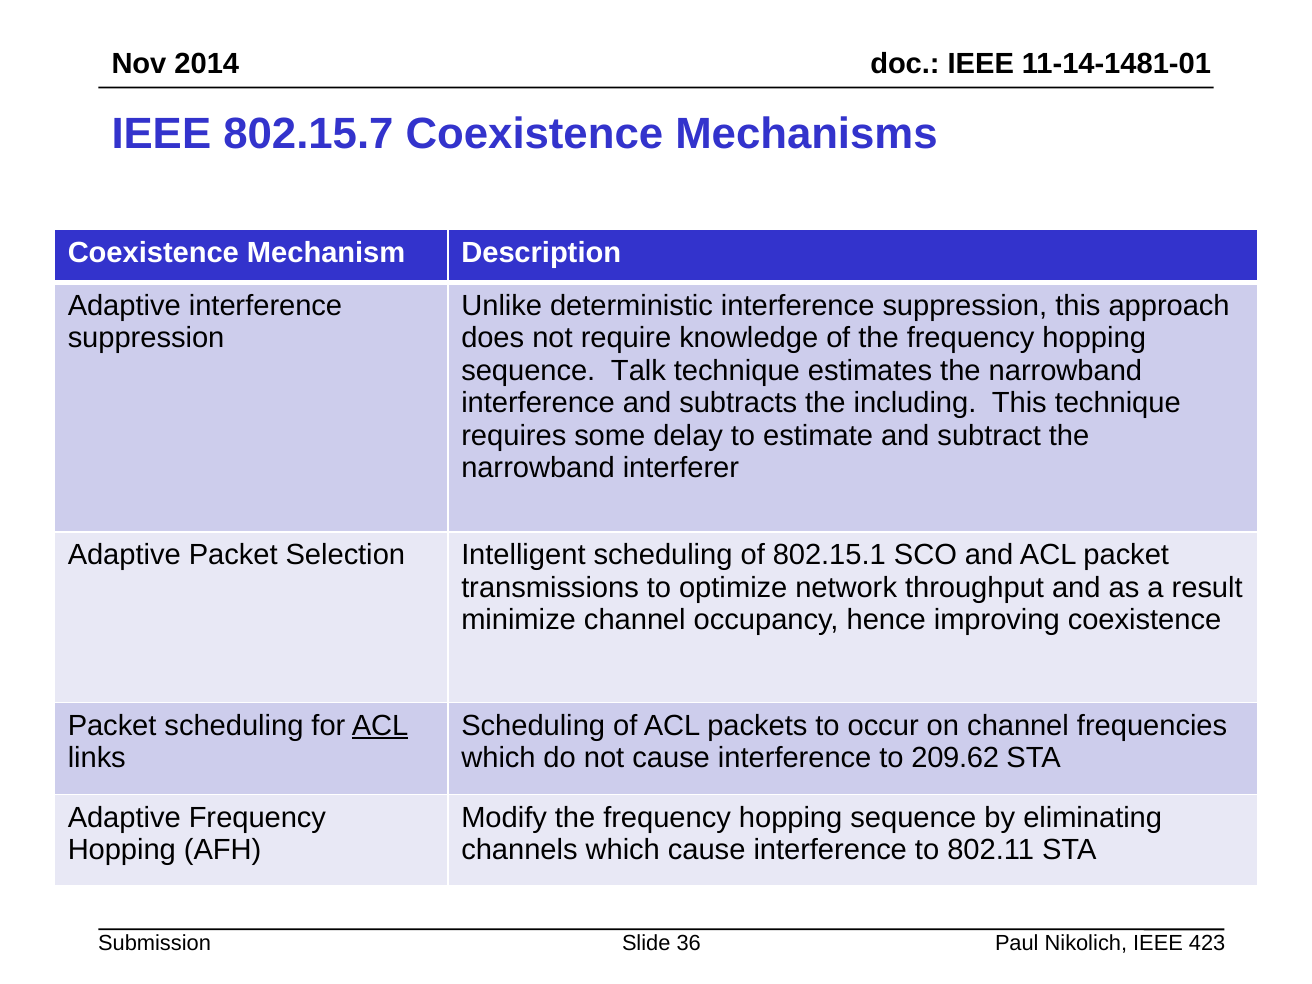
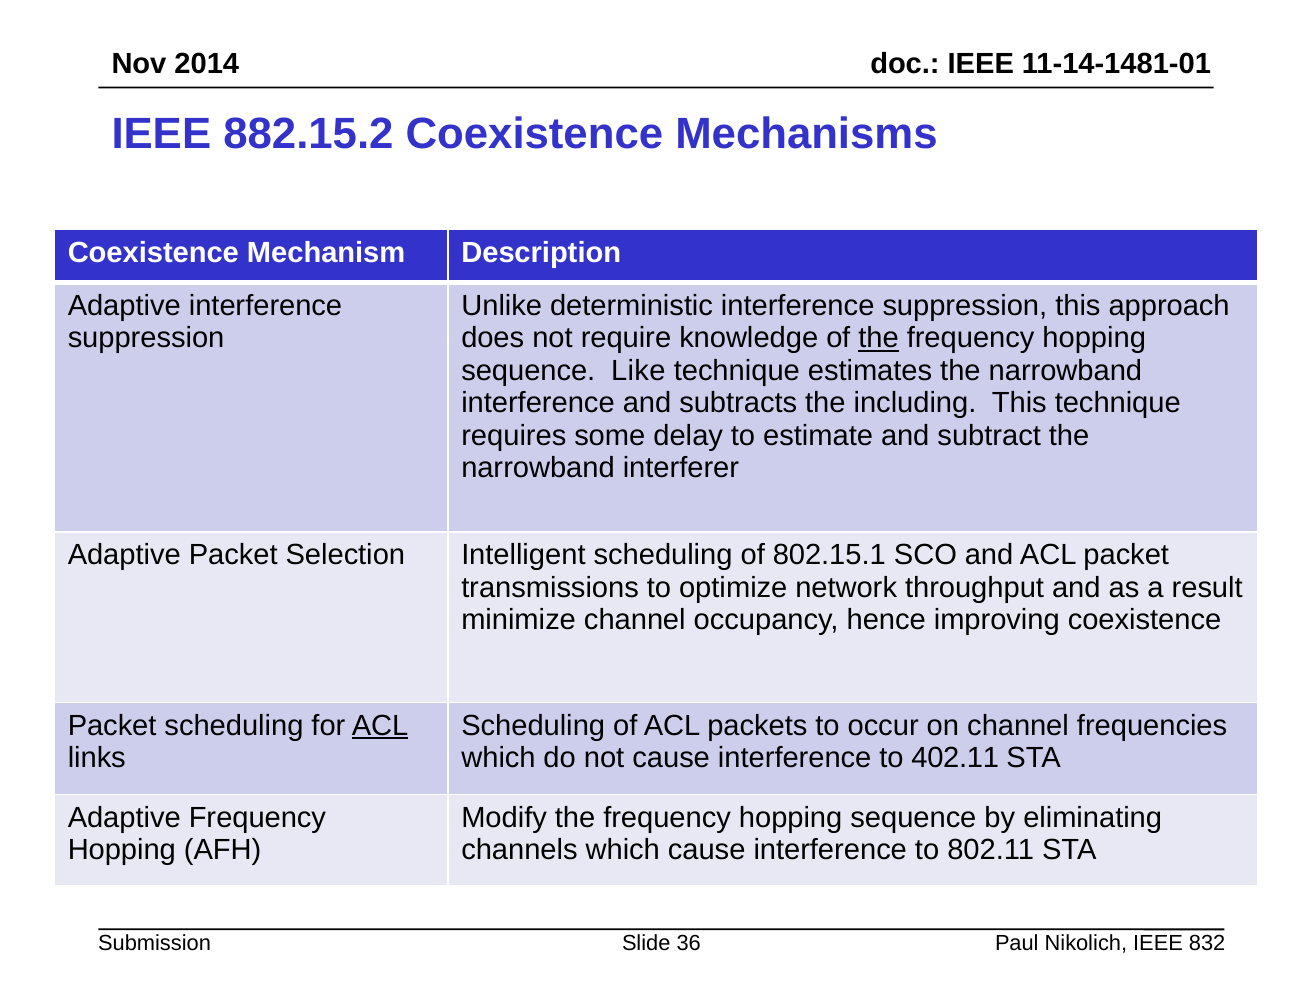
802.15.7: 802.15.7 -> 882.15.2 (308, 134)
the underline: none -> present (879, 338)
Talk: Talk -> Like (638, 371)
209.62: 209.62 -> 402.11 (955, 758)
423: 423 -> 832 (1207, 944)
